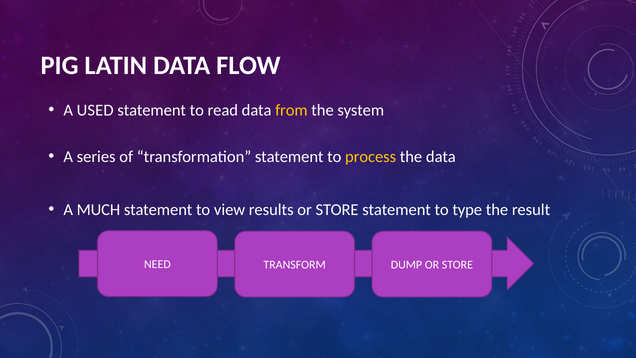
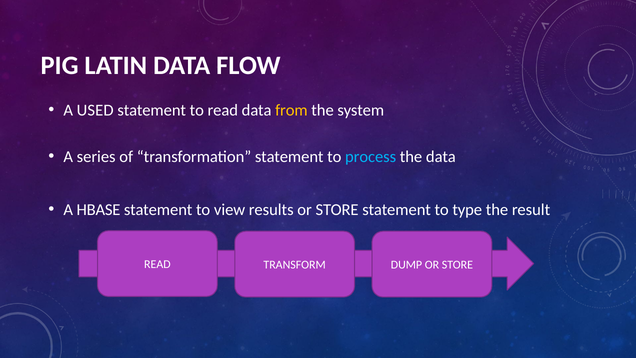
process colour: yellow -> light blue (371, 157)
MUCH: MUCH -> HBASE (98, 210)
NEED: NEED -> READ (157, 264)
